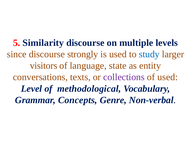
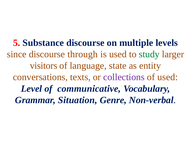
Similarity: Similarity -> Substance (43, 43)
strongly: strongly -> through (83, 54)
study colour: blue -> green (149, 54)
methodological: methodological -> communicative (89, 89)
Concepts: Concepts -> Situation (78, 100)
